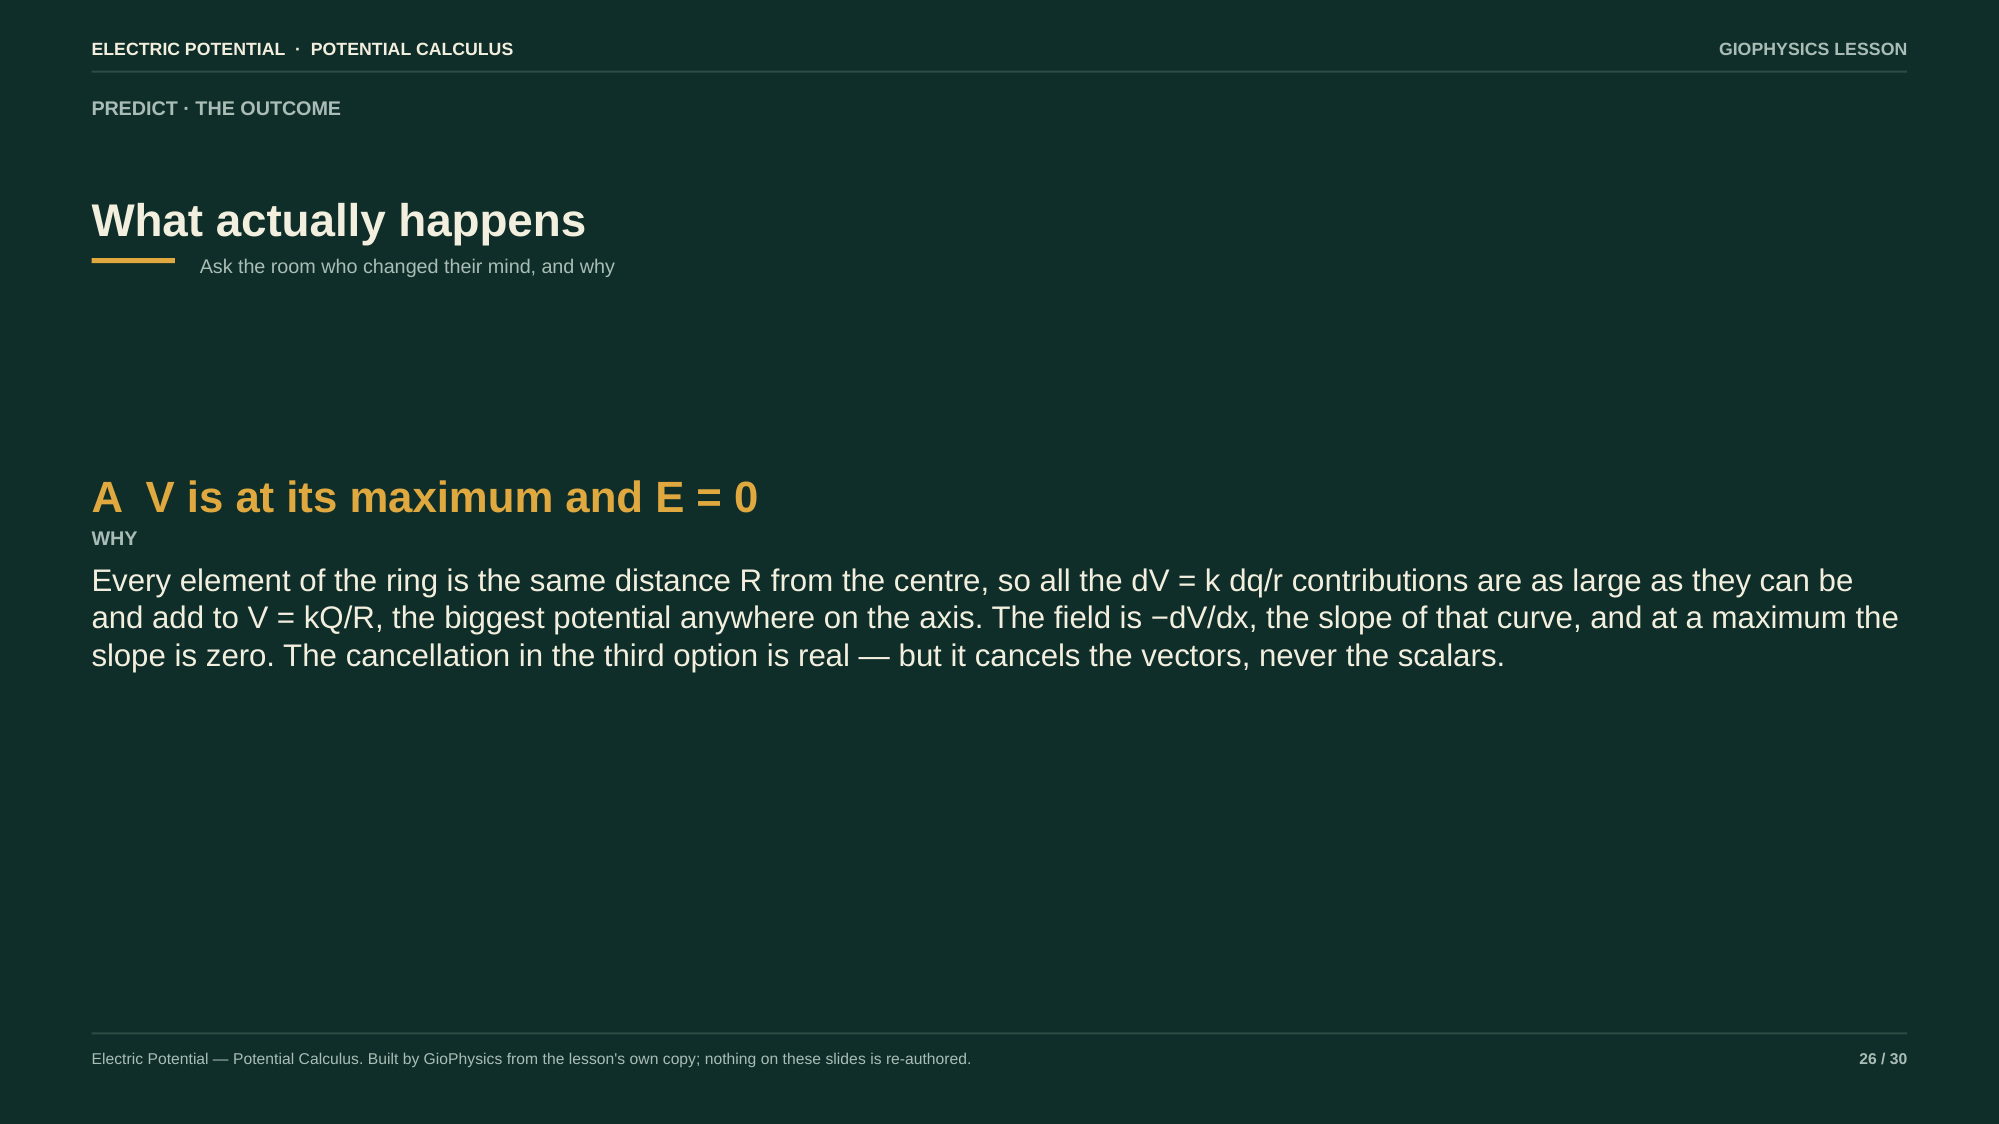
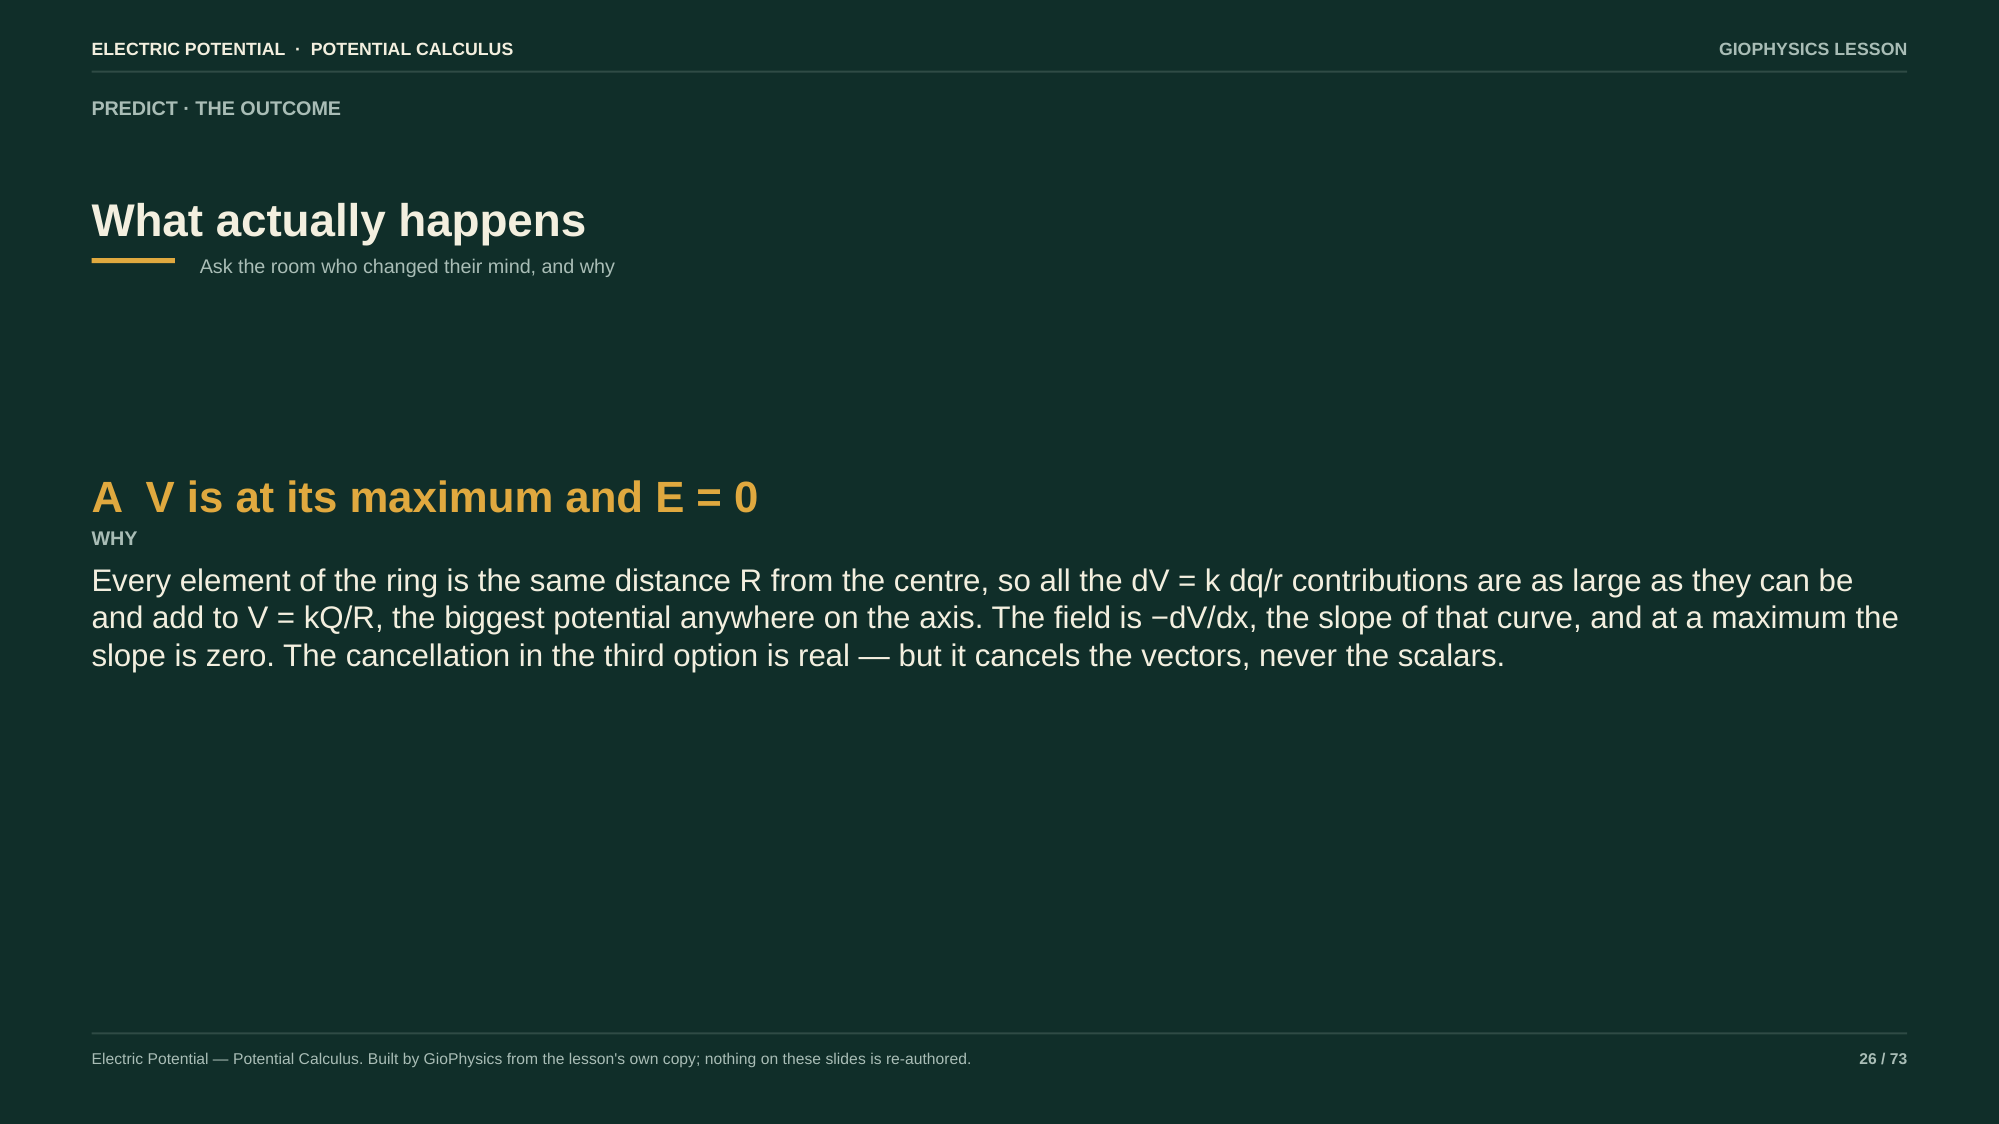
30: 30 -> 73 (1899, 1060)
